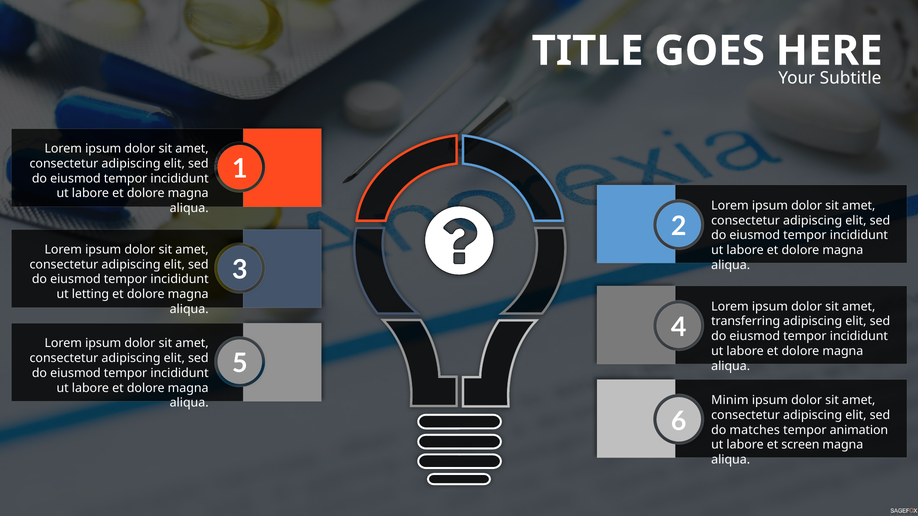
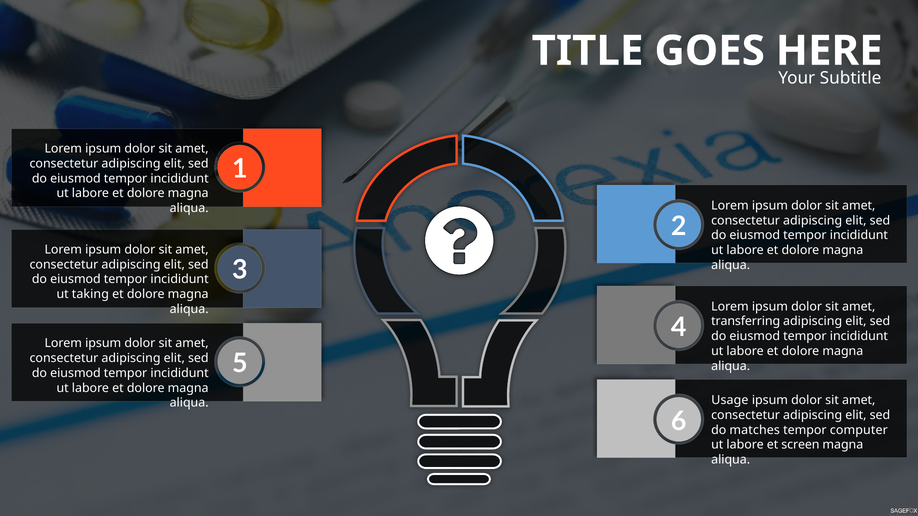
letting: letting -> taking (90, 294)
Minim: Minim -> Usage (730, 400)
animation: animation -> computer (859, 430)
